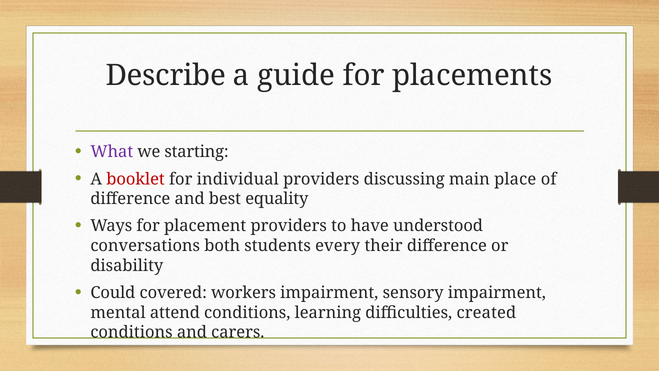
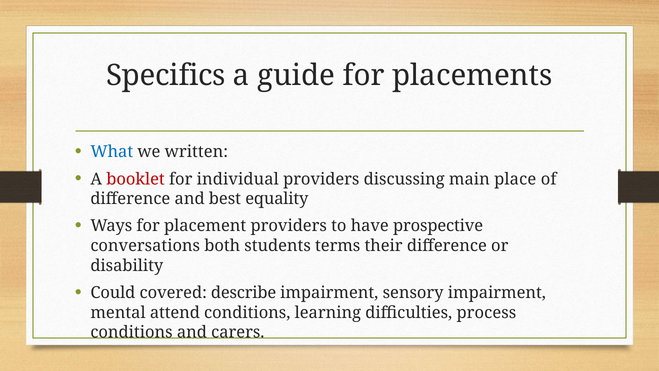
Describe: Describe -> Specifics (166, 75)
What colour: purple -> blue (112, 152)
starting: starting -> written (196, 152)
understood: understood -> prospective (438, 226)
every: every -> terms (338, 246)
workers: workers -> describe (244, 293)
created: created -> process (486, 312)
